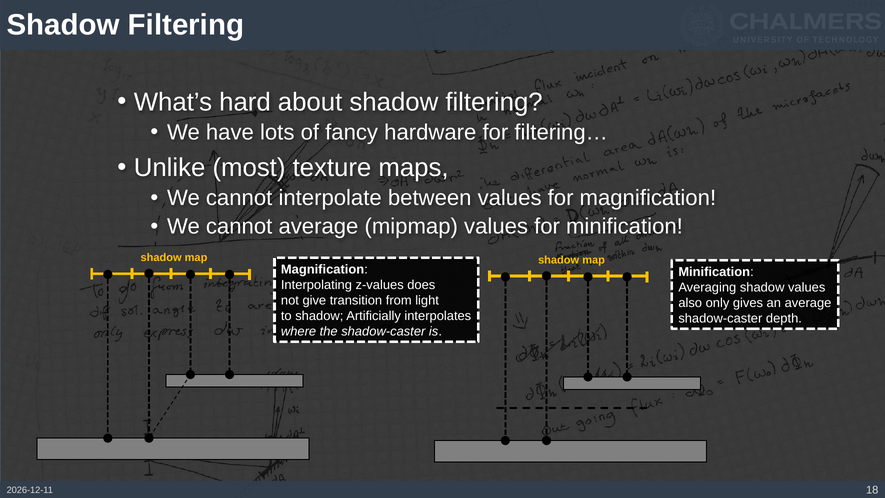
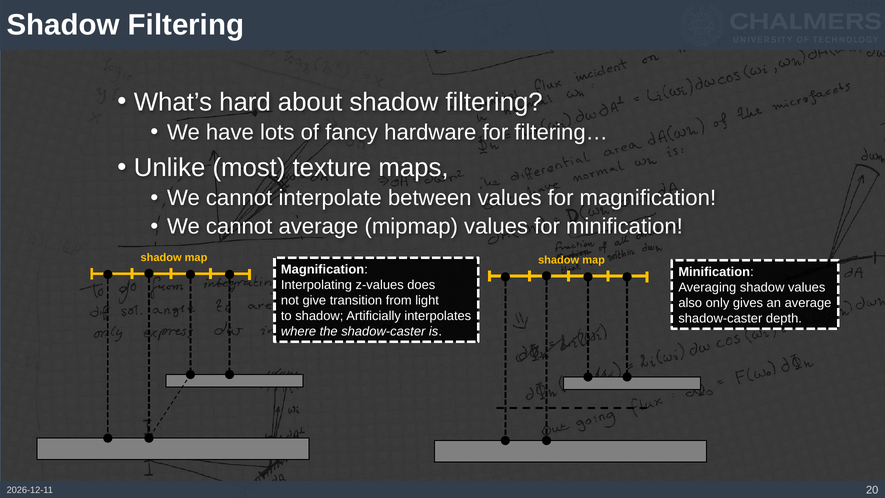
18: 18 -> 20 (872, 490)
